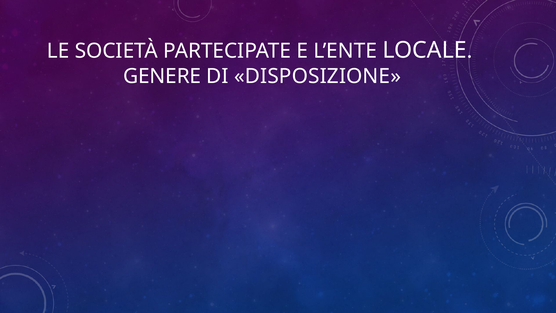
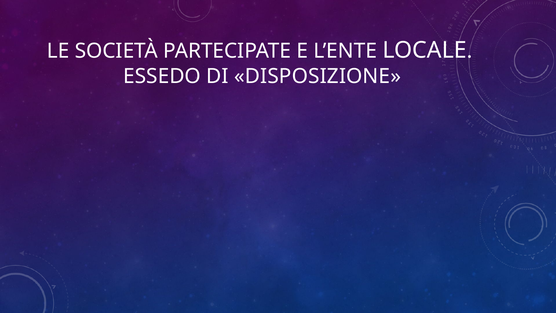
GENERE: GENERE -> ESSEDO (162, 76)
